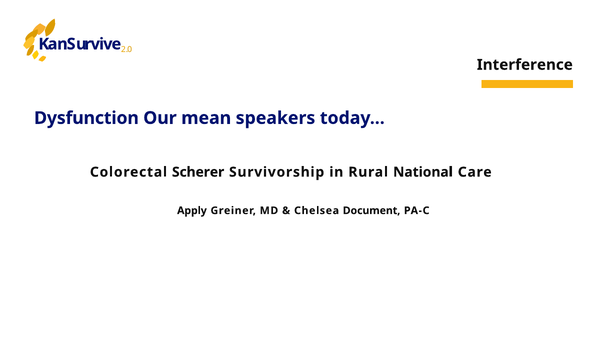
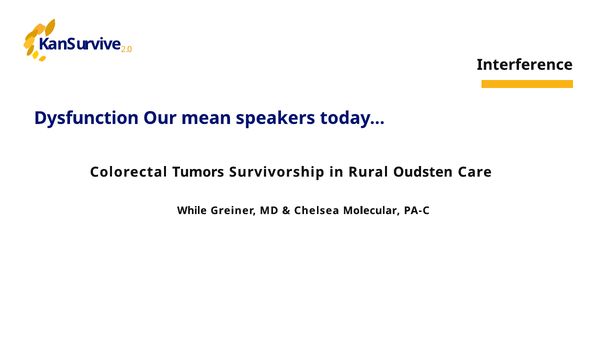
Scherer: Scherer -> Tumors (198, 172)
National: National -> Oudsten (423, 172)
Apply: Apply -> While (192, 211)
Document: Document -> Molecular (371, 211)
